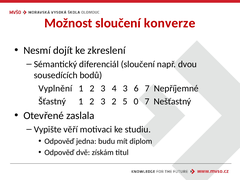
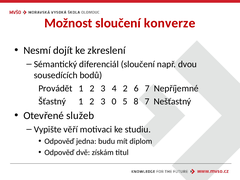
Vyplnění: Vyplnění -> Provádět (55, 88)
4 3: 3 -> 2 (125, 88)
3 2: 2 -> 0 (114, 101)
0: 0 -> 8 (136, 101)
zaslala: zaslala -> služeb (80, 116)
